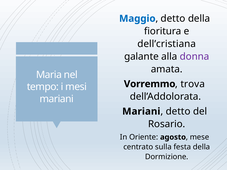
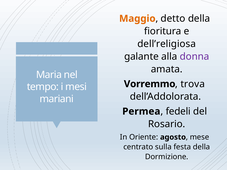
Maggio colour: blue -> orange (137, 19)
dell’cristiana: dell’cristiana -> dell’religiosa (167, 44)
Mariani: Mariani -> Permea (141, 112)
detto: detto -> fedeli (178, 112)
